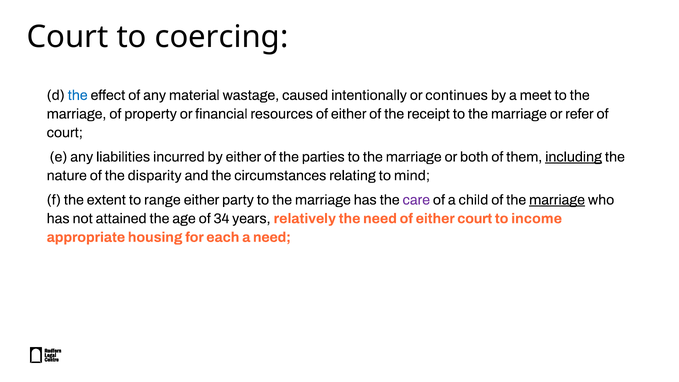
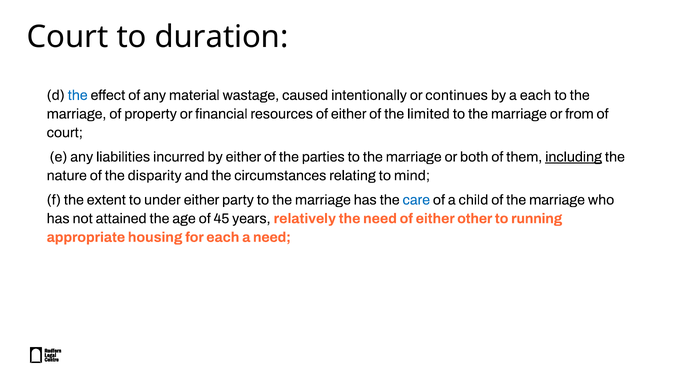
coercing: coercing -> duration (222, 37)
a meet: meet -> each (536, 95)
receipt: receipt -> limited (428, 114)
refer: refer -> from (579, 114)
range: range -> under (162, 200)
care colour: purple -> blue (416, 200)
marriage underline: present -> none (557, 200)
34: 34 -> 45 (221, 218)
either court: court -> other (475, 218)
income: income -> running (537, 218)
